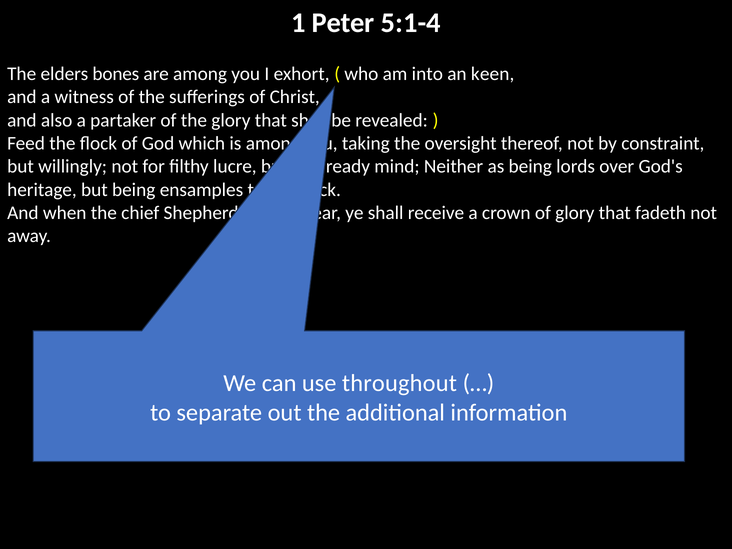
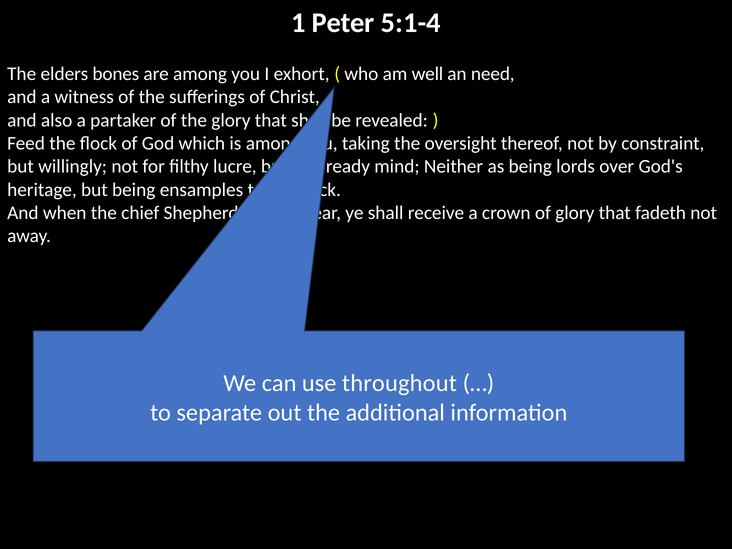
into: into -> well (427, 74)
keen: keen -> need (493, 74)
